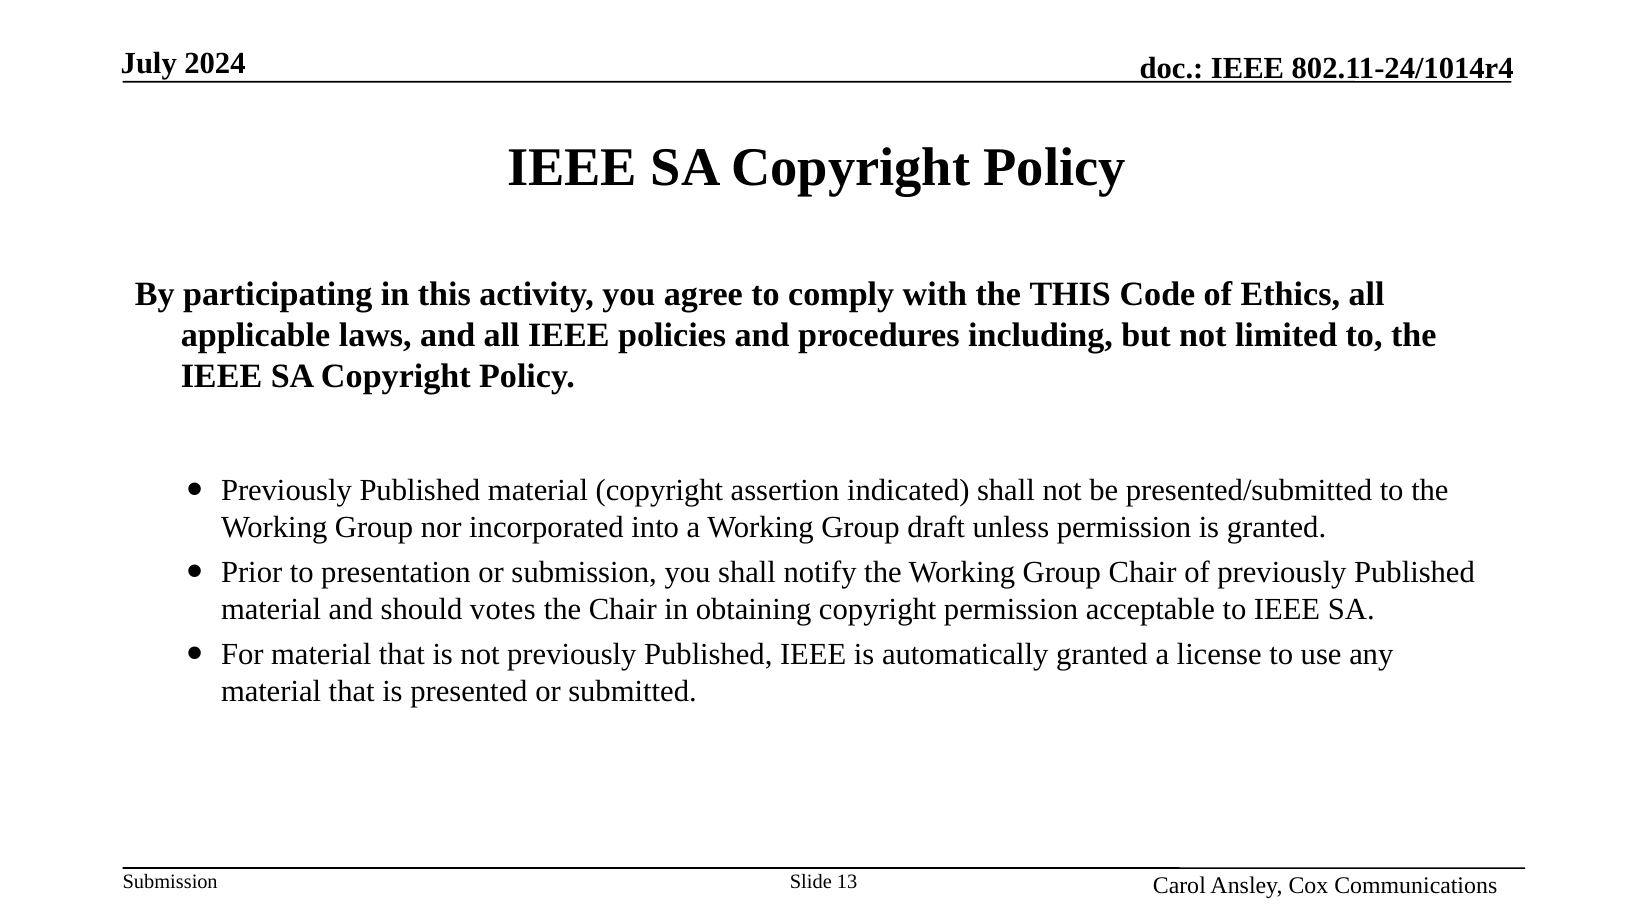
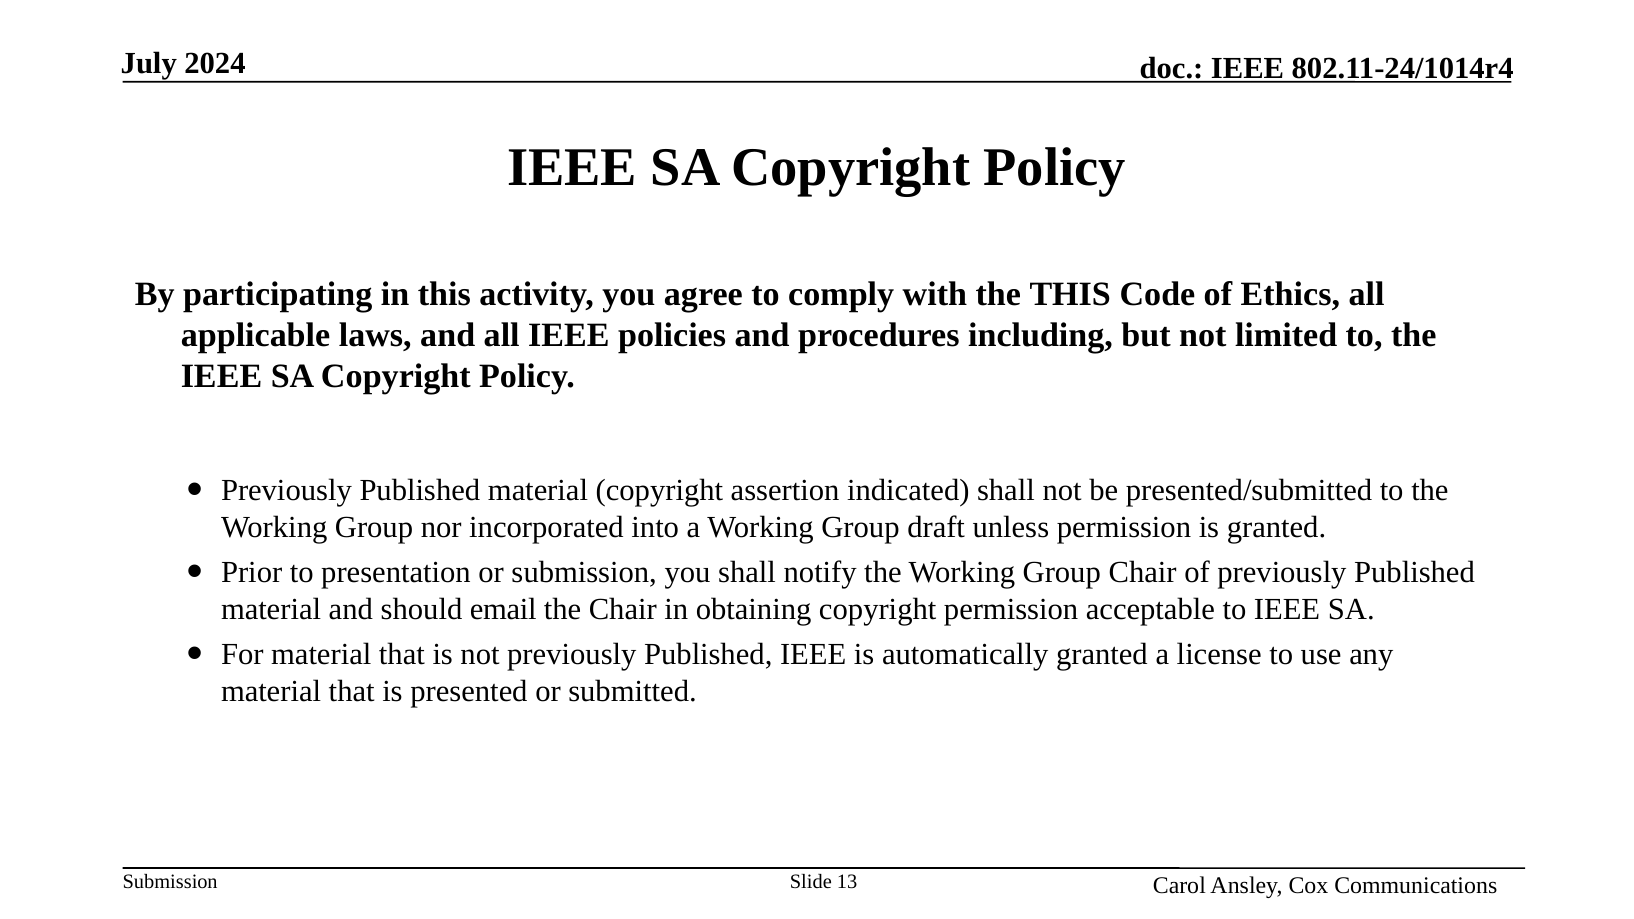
votes: votes -> email (503, 610)
